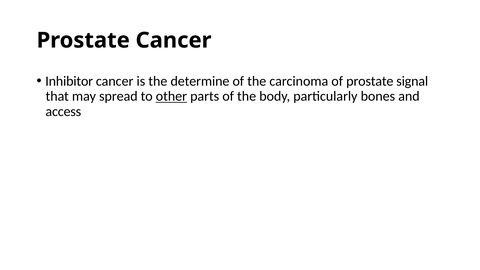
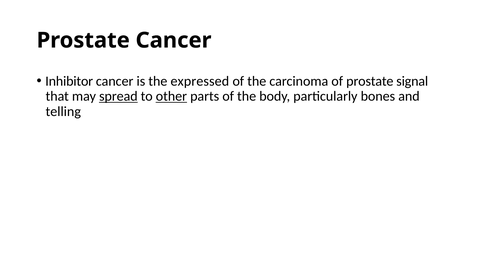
determine: determine -> expressed (200, 81)
spread underline: none -> present (118, 96)
access: access -> telling (63, 111)
